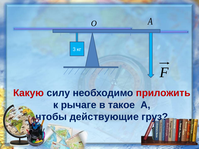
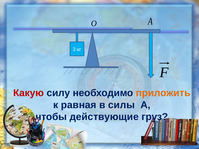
приложить colour: red -> orange (163, 93)
рычаге: рычаге -> равная (79, 105)
такое: такое -> силы (121, 105)
